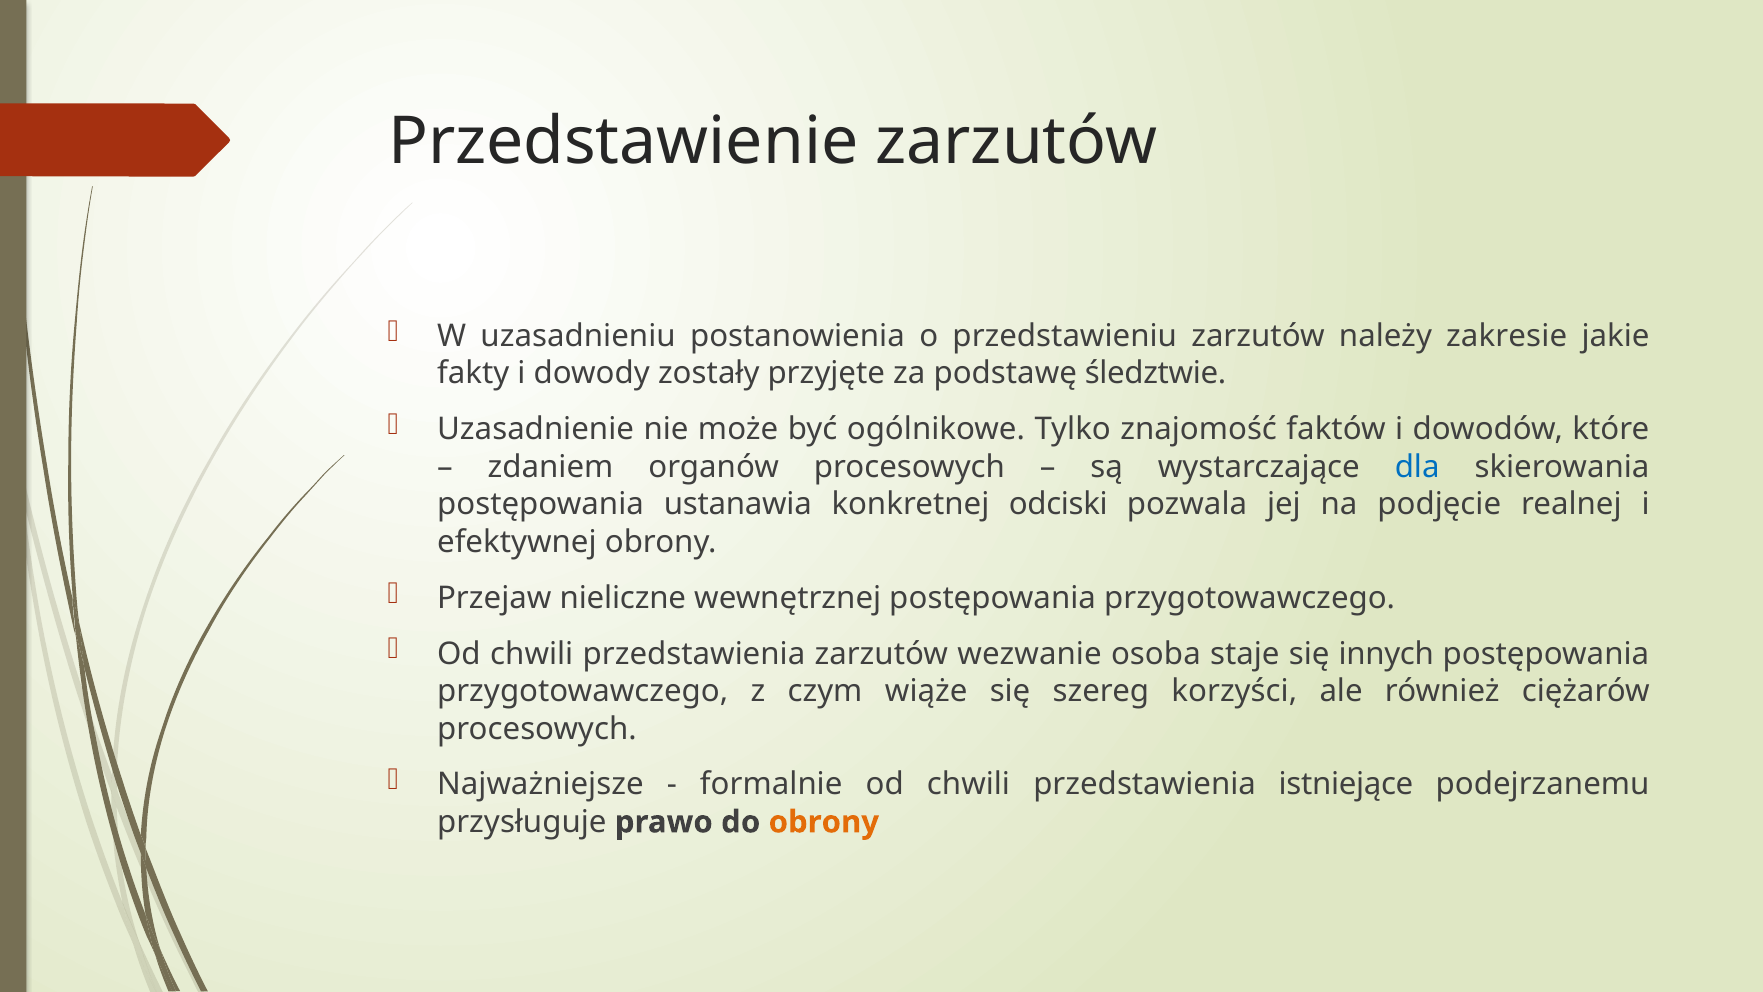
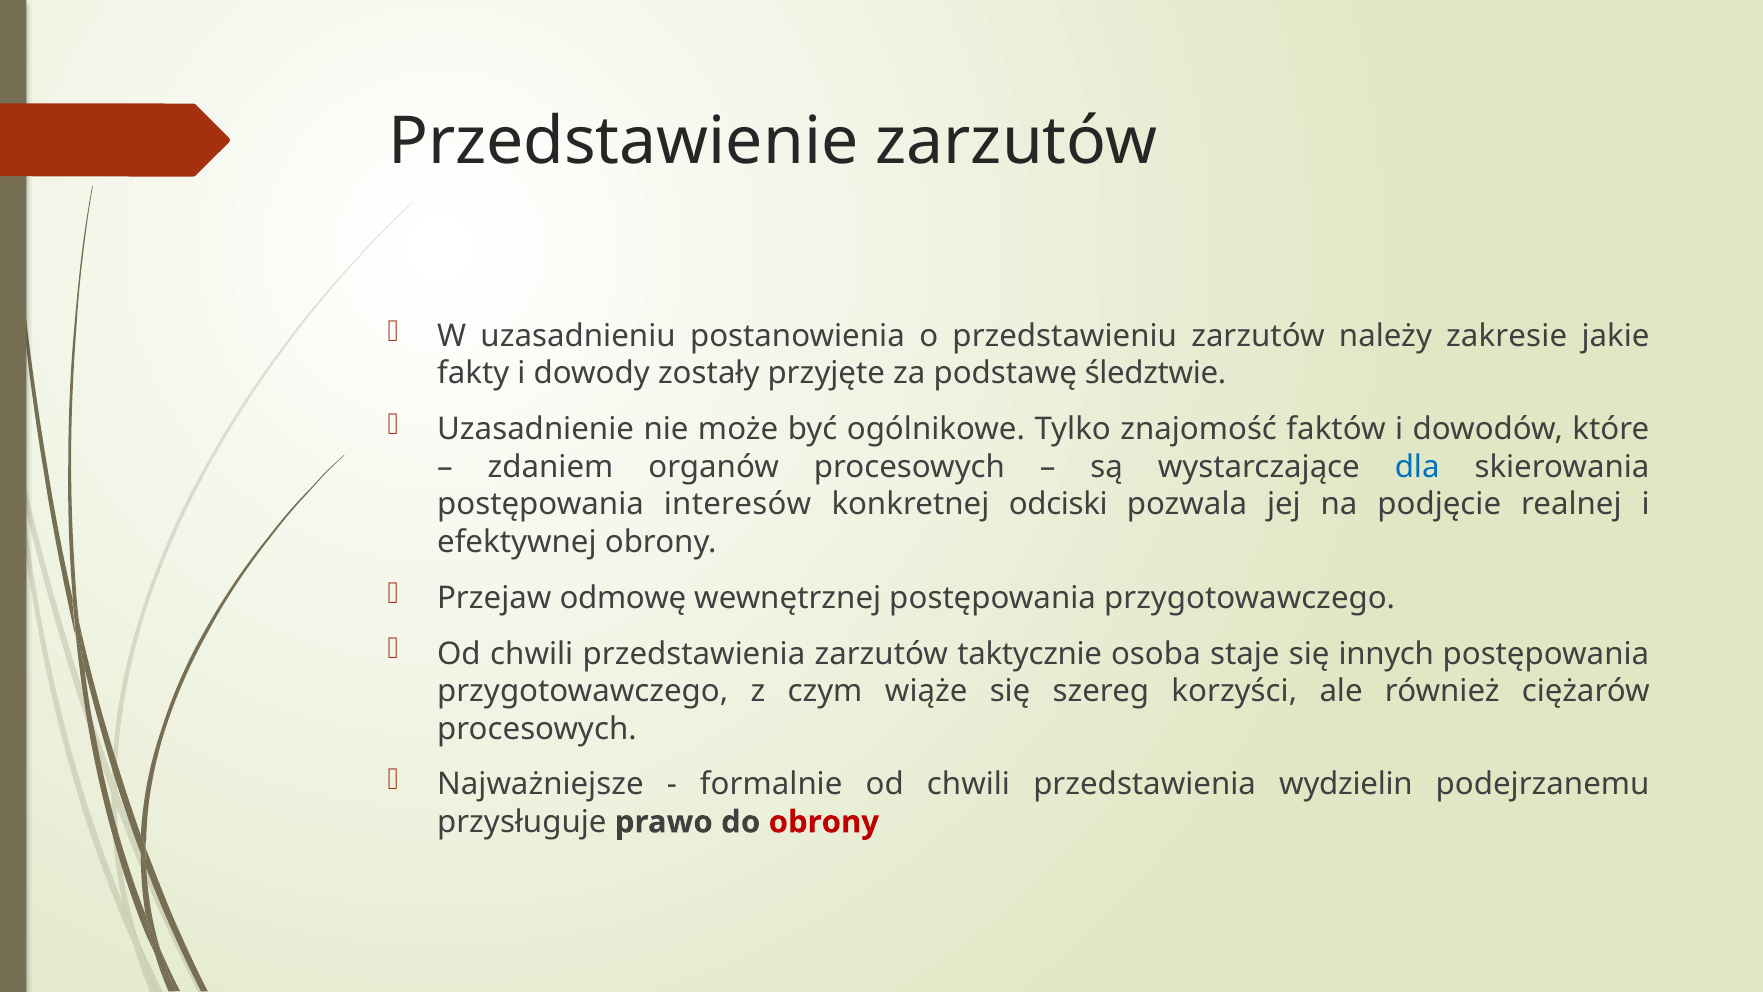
ustanawia: ustanawia -> interesów (738, 504)
nieliczne: nieliczne -> odmowę (623, 598)
wezwanie: wezwanie -> taktycznie (1030, 654)
istniejące: istniejące -> wydzielin (1346, 784)
obrony colour: orange -> red (824, 822)
